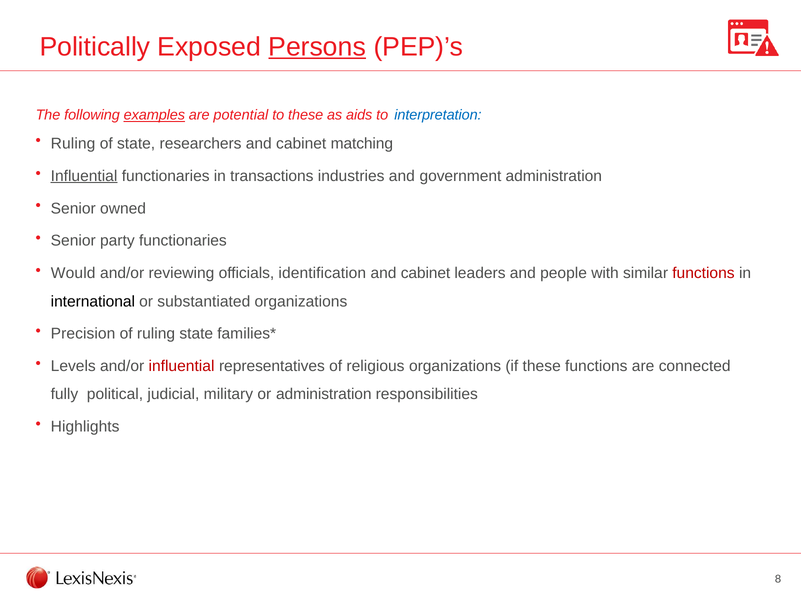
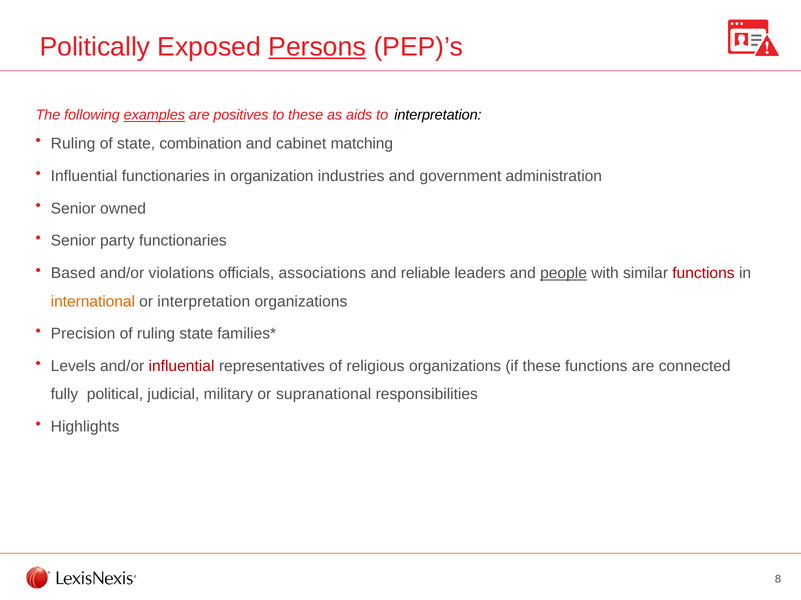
potential: potential -> positives (241, 115)
interpretation colour: blue -> black (438, 115)
researchers: researchers -> combination (201, 144)
Influential underline: present -> none (84, 176)
transactions: transactions -> organization (272, 176)
Would: Would -> Based (73, 274)
reviewing: reviewing -> violations (181, 274)
identification: identification -> associations (322, 274)
cabinet: cabinet -> reliable (426, 274)
people underline: none -> present (564, 274)
international colour: black -> orange (93, 302)
or substantiated: substantiated -> interpretation (204, 302)
or administration: administration -> supranational (324, 395)
